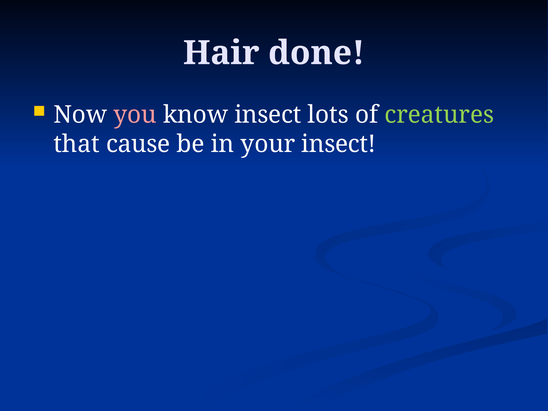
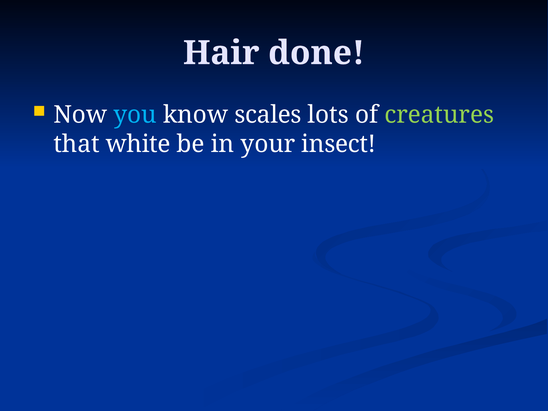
you colour: pink -> light blue (135, 115)
know insect: insect -> scales (268, 115)
cause: cause -> white (138, 144)
